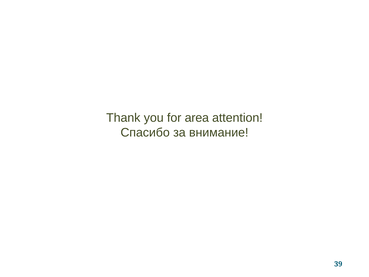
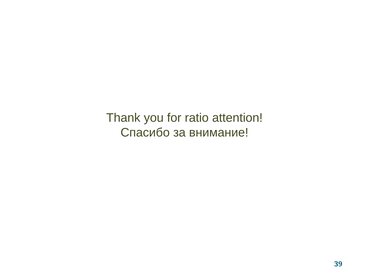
area: area -> ratio (197, 118)
